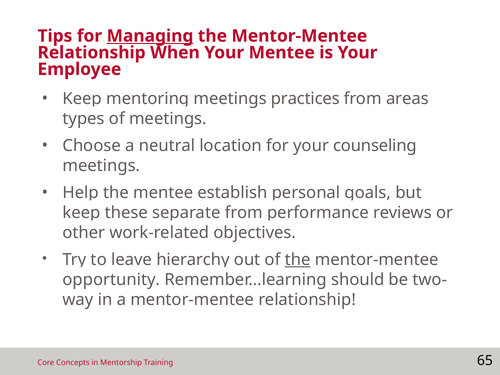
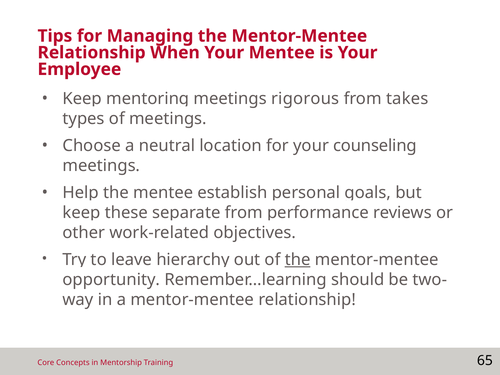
Managing underline: present -> none (150, 36)
practices: practices -> rigorous (305, 99)
areas: areas -> takes (407, 99)
